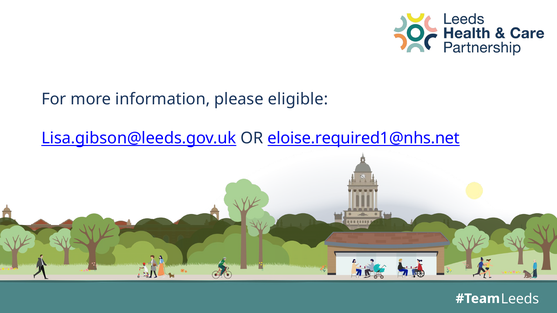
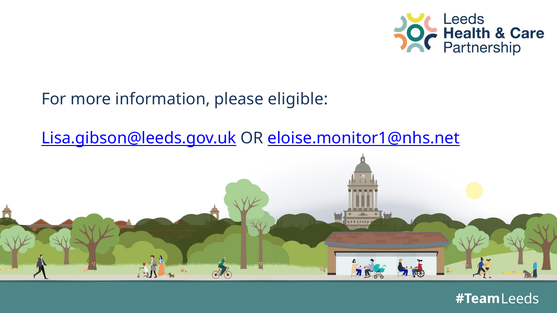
eloise.required1@nhs.net: eloise.required1@nhs.net -> eloise.monitor1@nhs.net (364, 138)
